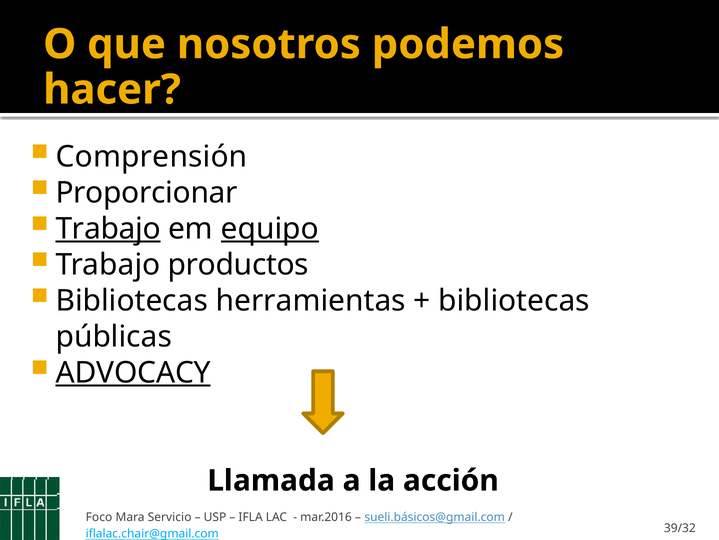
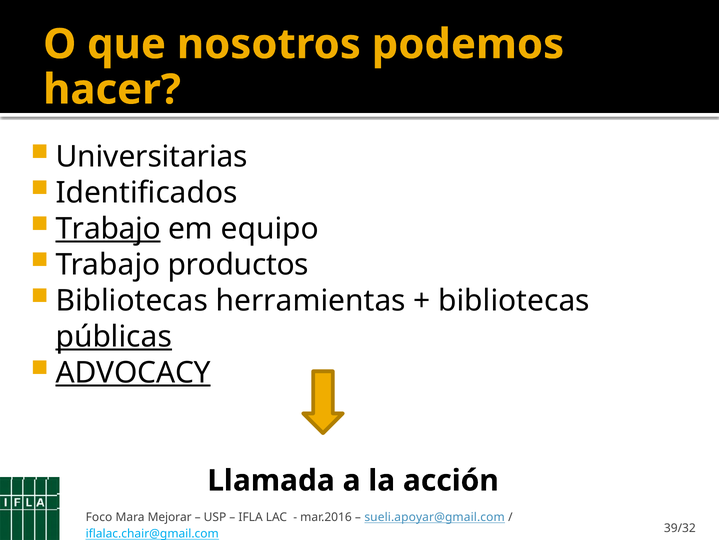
Comprensión: Comprensión -> Universitarias (152, 156)
Proporcionar: Proporcionar -> Identificados (147, 192)
equipo underline: present -> none (270, 228)
públicas underline: none -> present (114, 336)
Servicio: Servicio -> Mejorar (170, 517)
sueli.básicos@gmail.com: sueli.básicos@gmail.com -> sueli.apoyar@gmail.com (435, 517)
